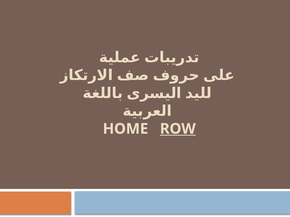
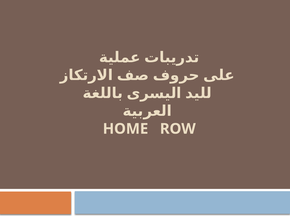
ROW underline: present -> none (178, 129)
